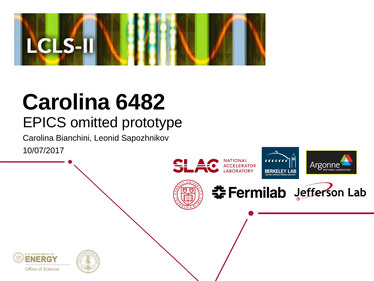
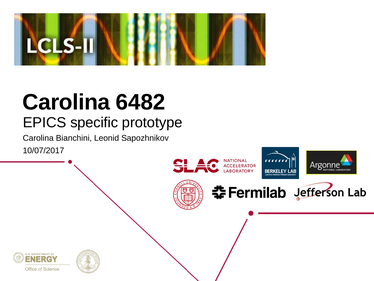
omitted: omitted -> specific (94, 122)
